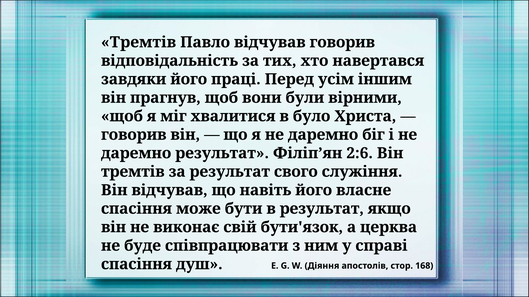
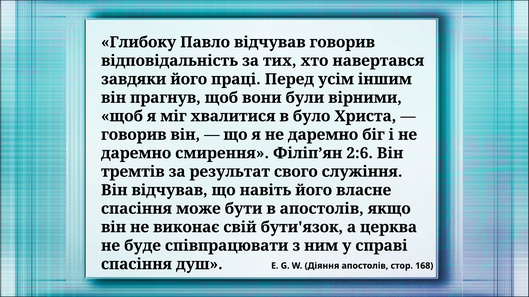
Тремтів: Тремтів -> Глибоку (139, 42)
даремно результат: результат -> смирення (222, 153)
в результат: результат -> апостолів (322, 209)
